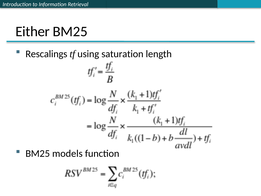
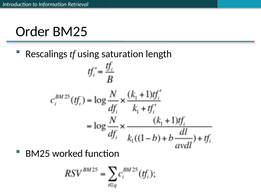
Either: Either -> Order (33, 31)
models: models -> worked (67, 153)
